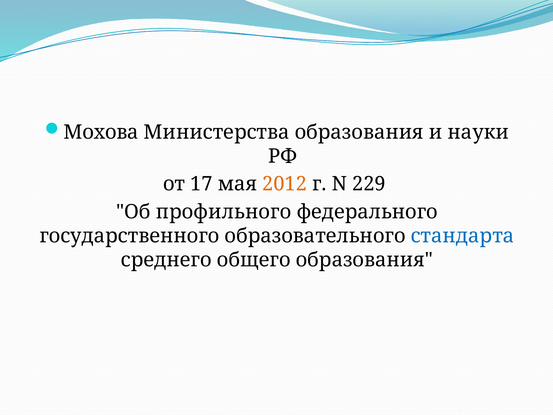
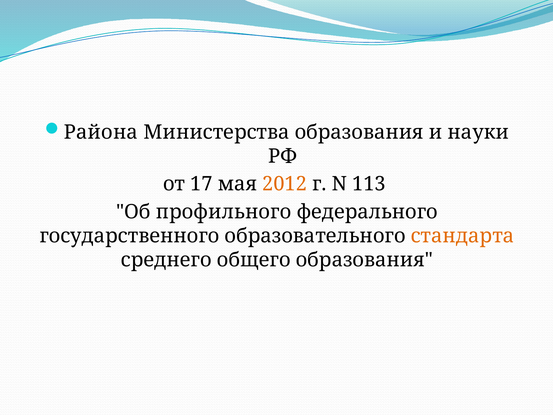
Мохова: Мохова -> Района (101, 132)
229: 229 -> 113 (369, 184)
стандарта colour: blue -> orange (463, 236)
